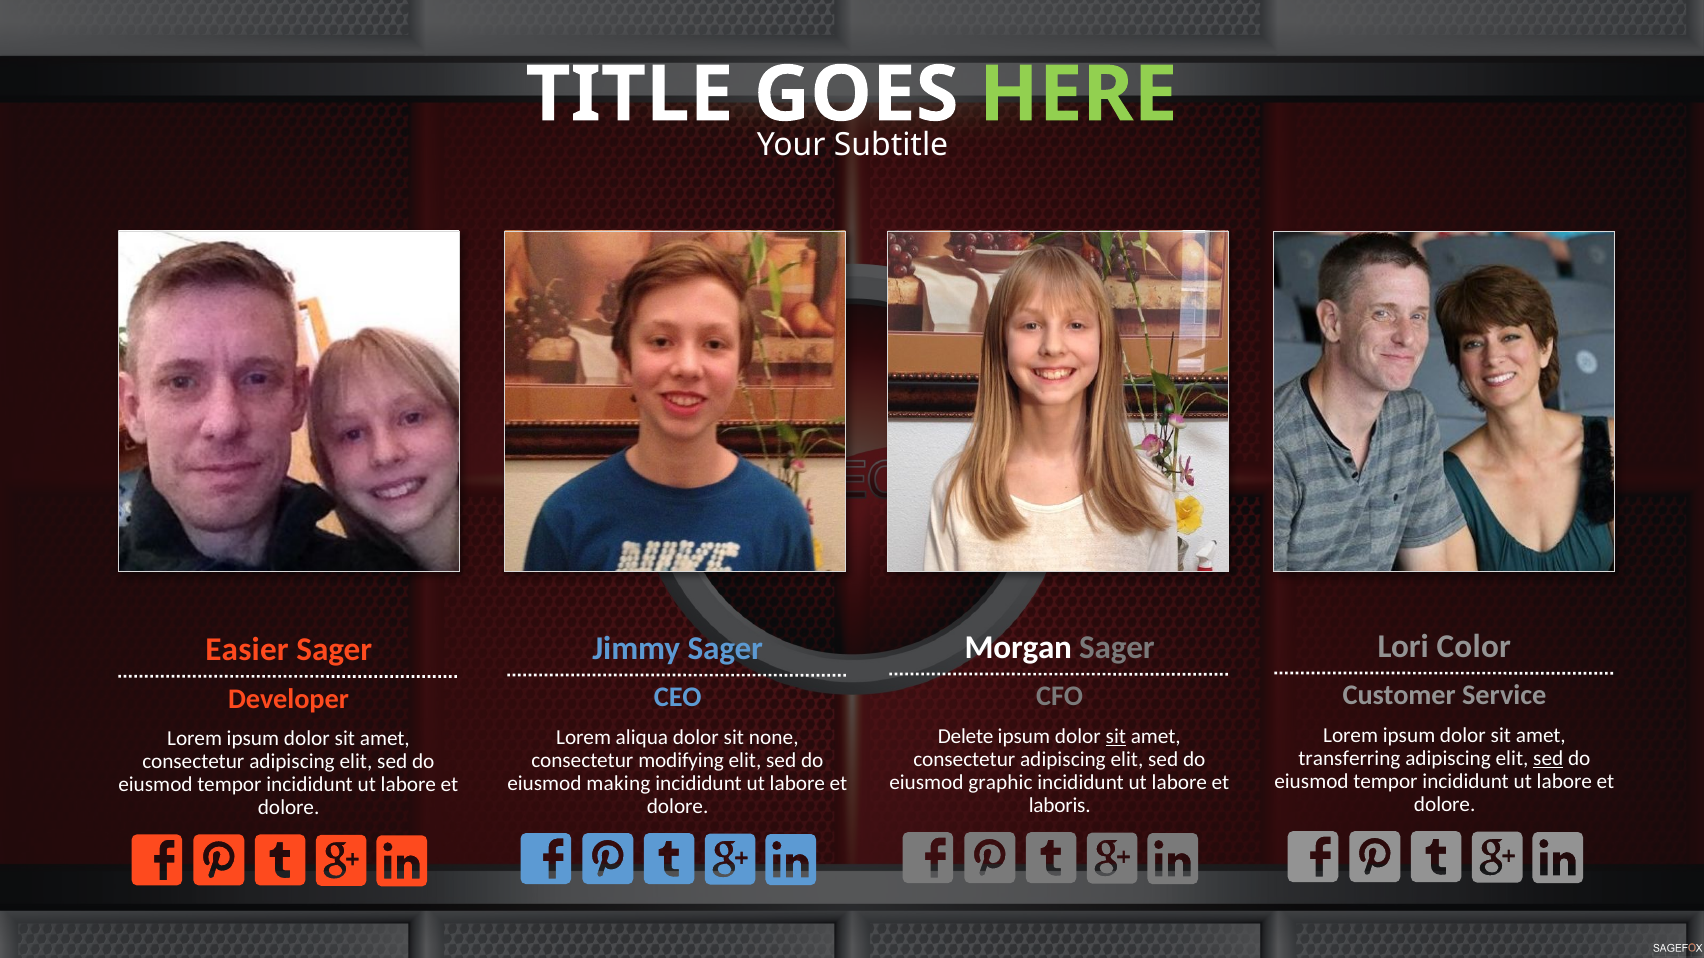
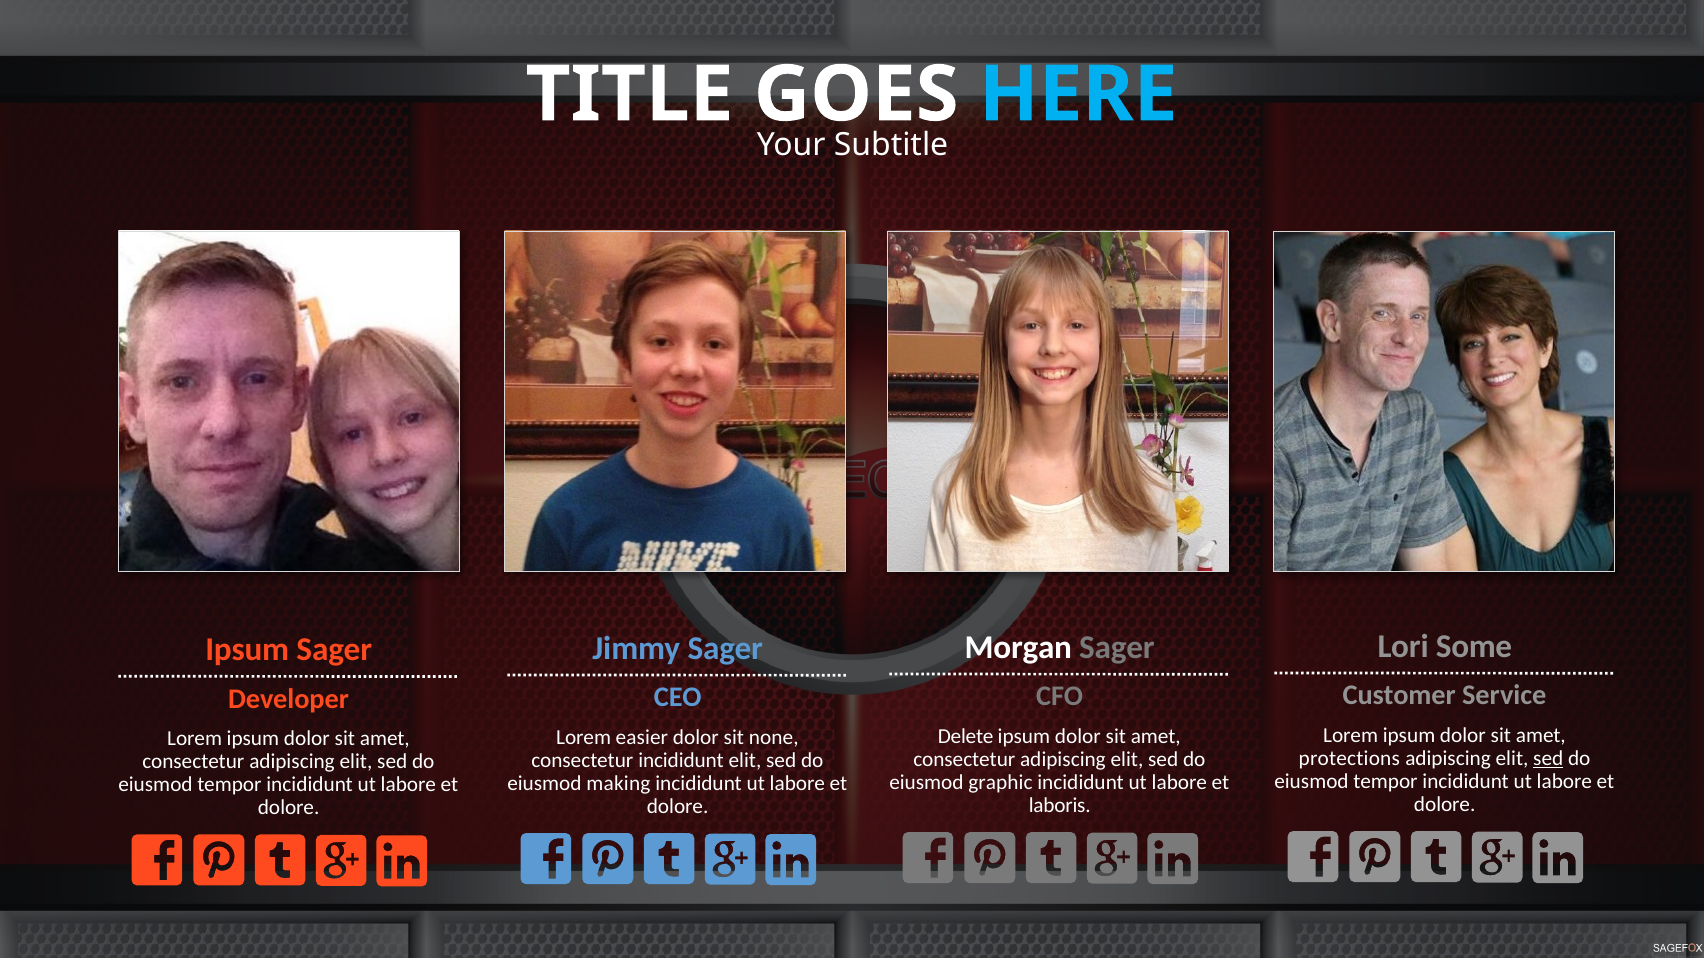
HERE colour: light green -> light blue (1078, 95)
Color: Color -> Some (1474, 647)
Easier: Easier -> Ipsum (247, 650)
sit underline: present -> none (1116, 737)
aliqua: aliqua -> easier (642, 738)
transferring: transferring -> protections (1349, 759)
consectetur modifying: modifying -> incididunt (681, 761)
